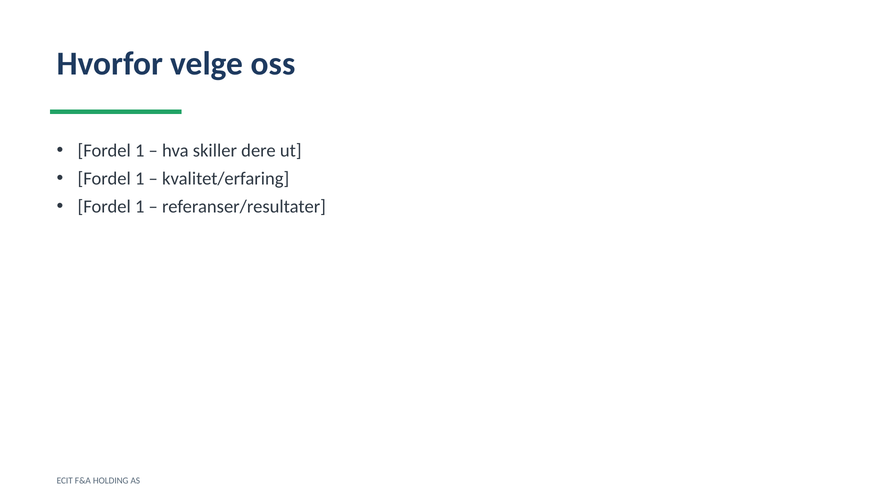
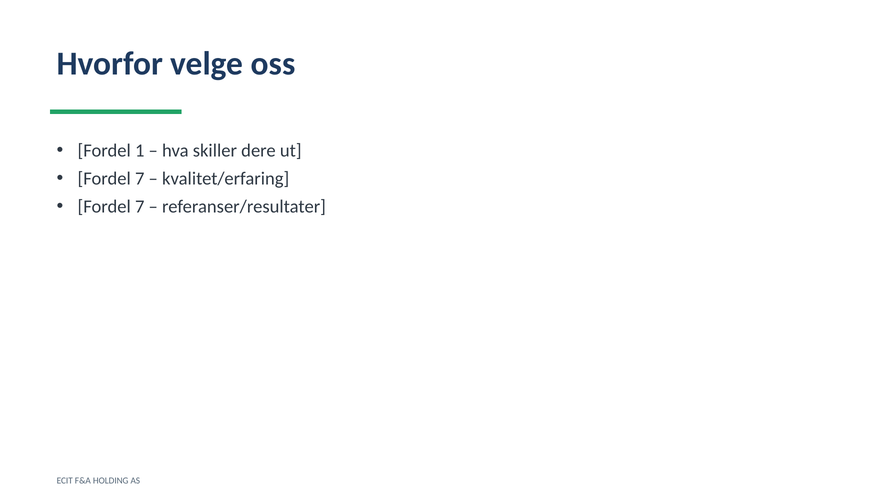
1: 1 -> 7 (140, 179)
1: 1 -> 7 (140, 207)
